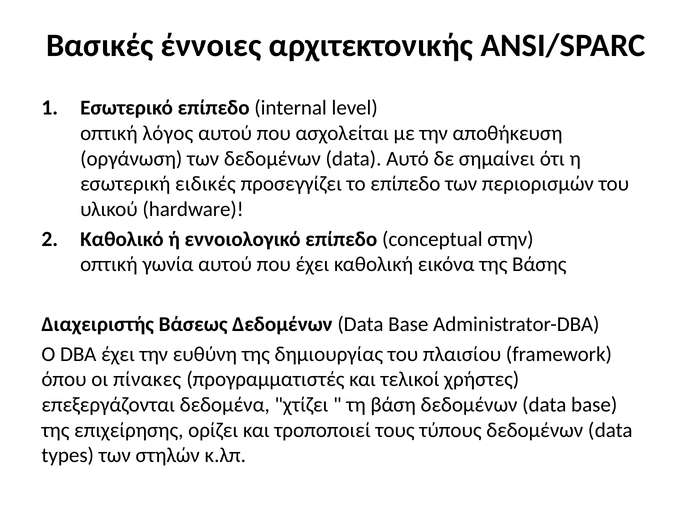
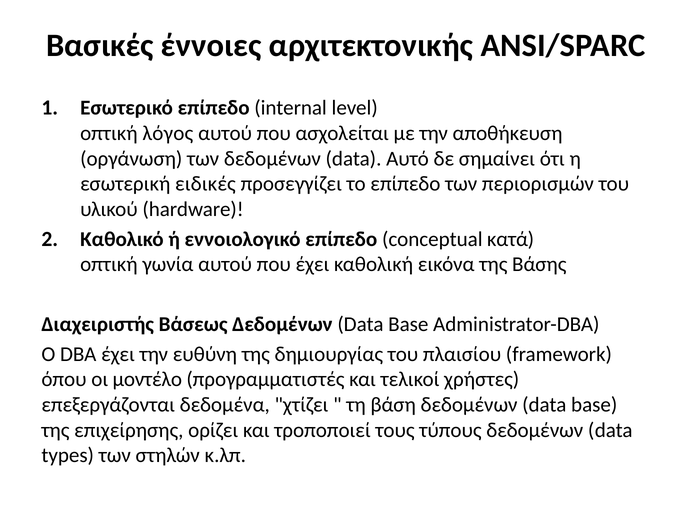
στην: στην -> κατά (511, 239)
πίνακες: πίνακες -> μοντέλο (147, 379)
